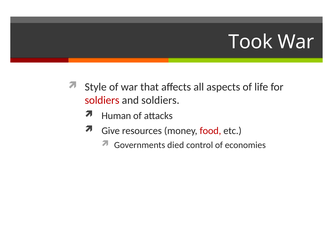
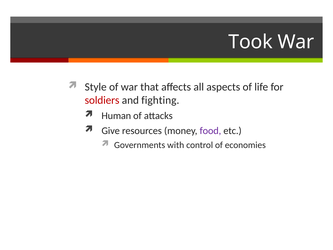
and soldiers: soldiers -> fighting (160, 100)
food colour: red -> purple (210, 131)
died: died -> with (176, 145)
